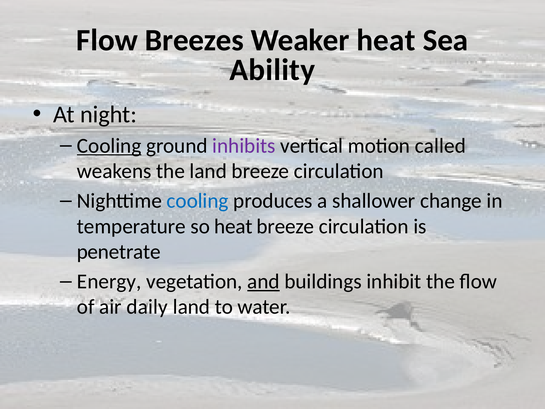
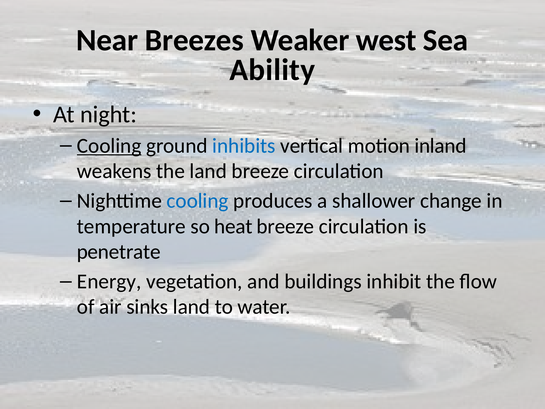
Flow: Flow -> Near (107, 40)
Weaker heat: heat -> west (386, 40)
inhibits colour: purple -> blue (244, 146)
called: called -> inland (440, 146)
and underline: present -> none (264, 281)
daily: daily -> sinks (147, 307)
